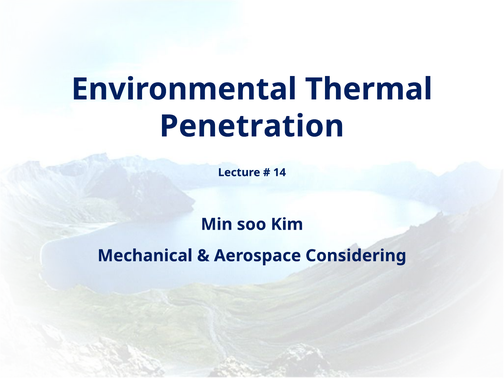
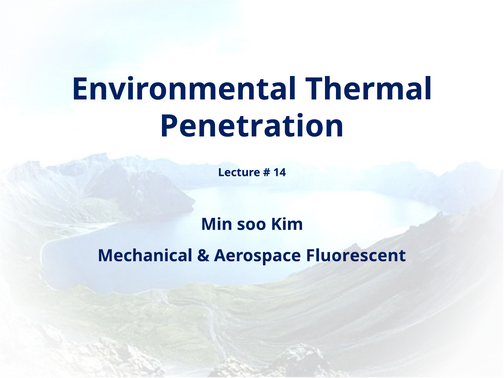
Considering: Considering -> Fluorescent (356, 256)
